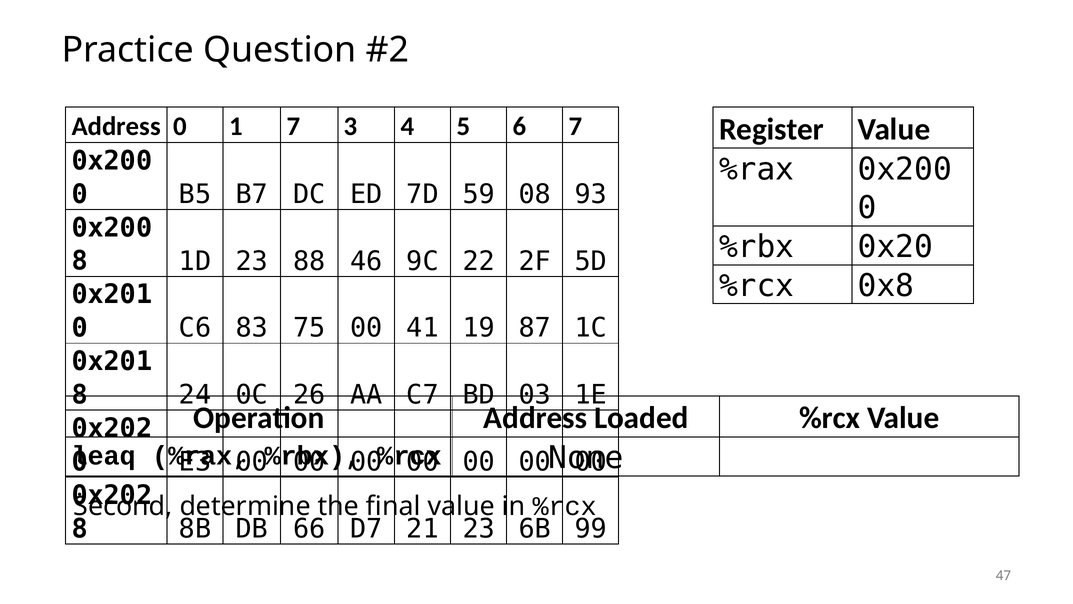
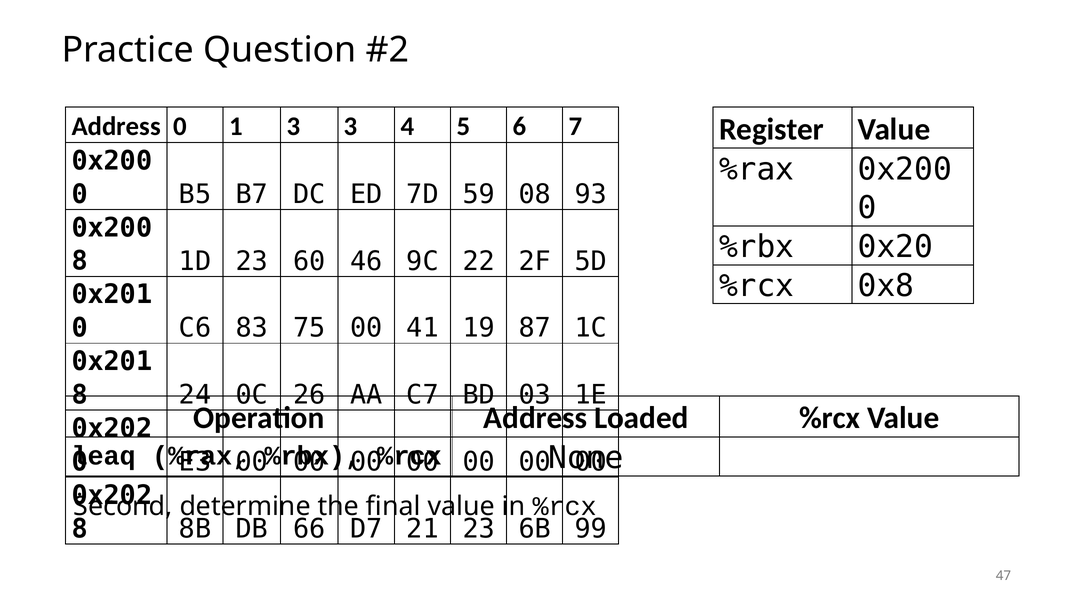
1 7: 7 -> 3 (293, 126)
88: 88 -> 60 (309, 261)
